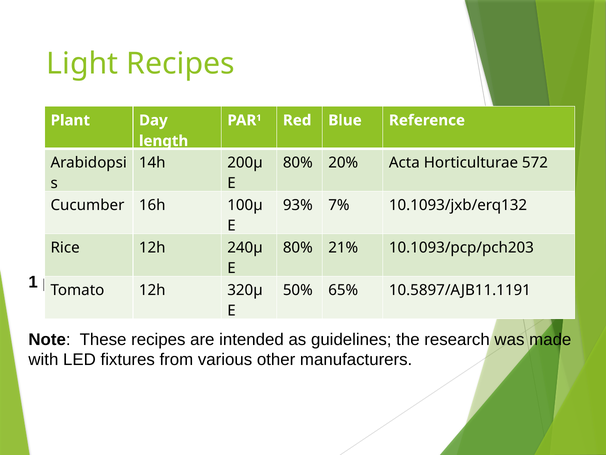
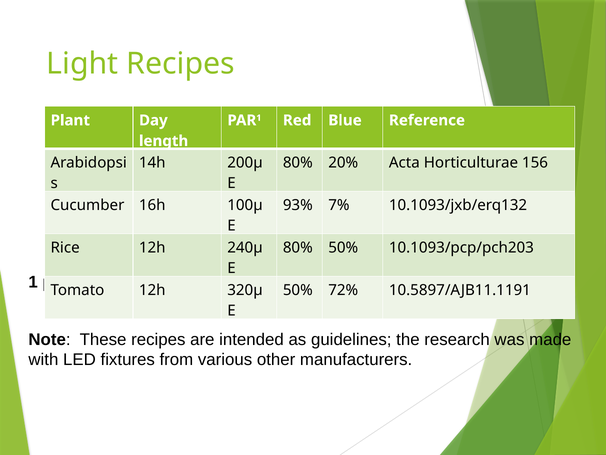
572: 572 -> 156 (535, 163)
80% 21%: 21% -> 50% (343, 248)
65%: 65% -> 72% (343, 290)
